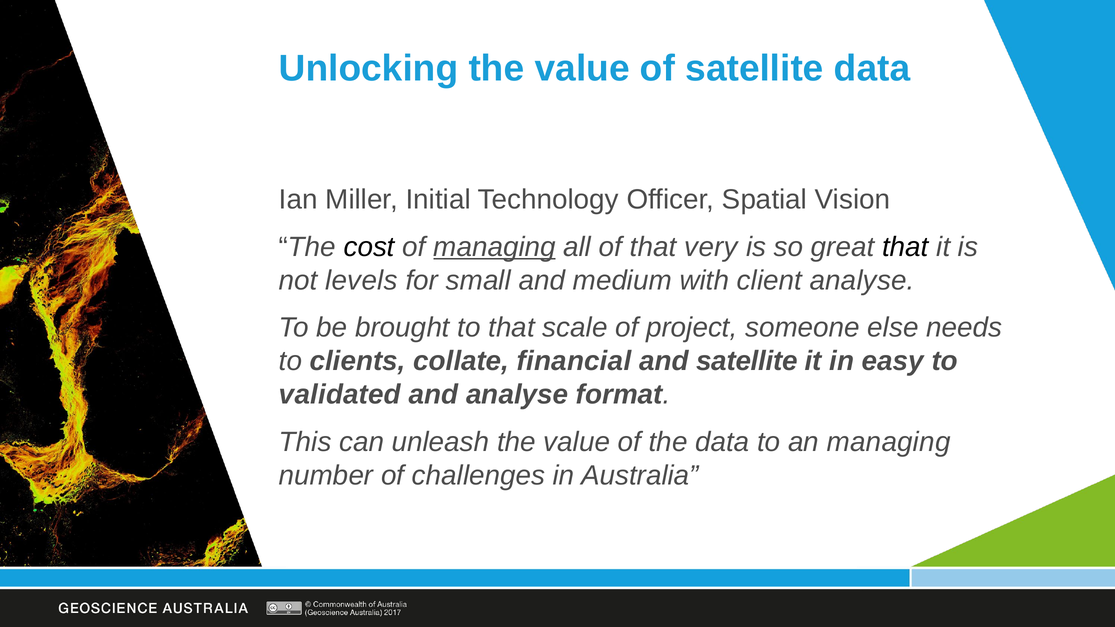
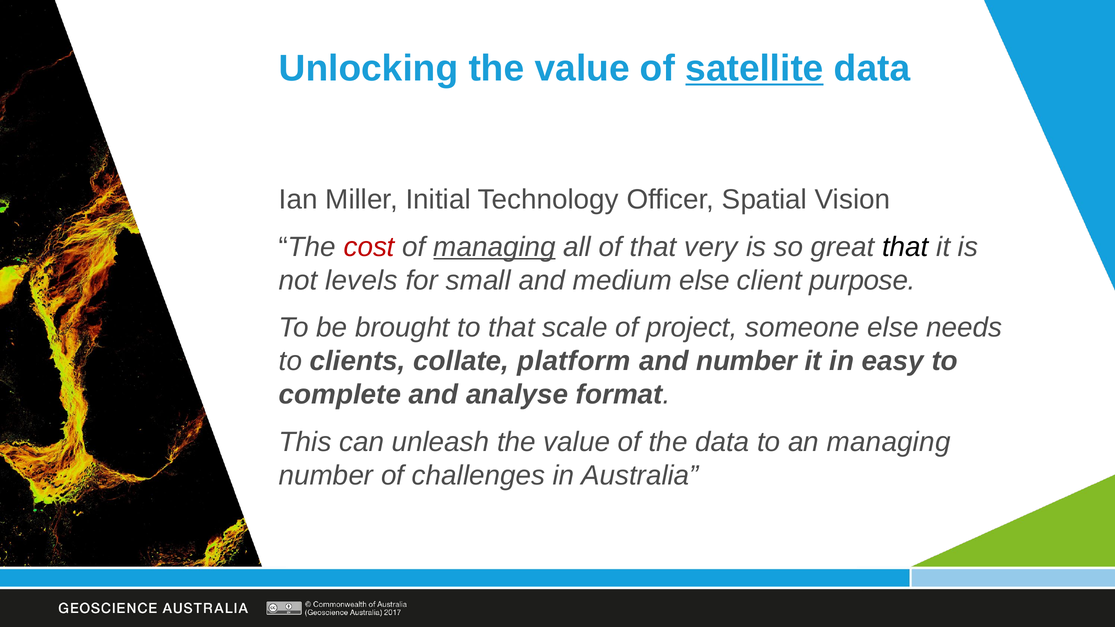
satellite underline: none -> present (754, 69)
cost colour: black -> red (369, 247)
medium with: with -> else (705, 280)
client analyse: analyse -> purpose (862, 280)
financial: financial -> platform (574, 361)
and satellite: satellite -> number (747, 361)
validated: validated -> complete (340, 395)
